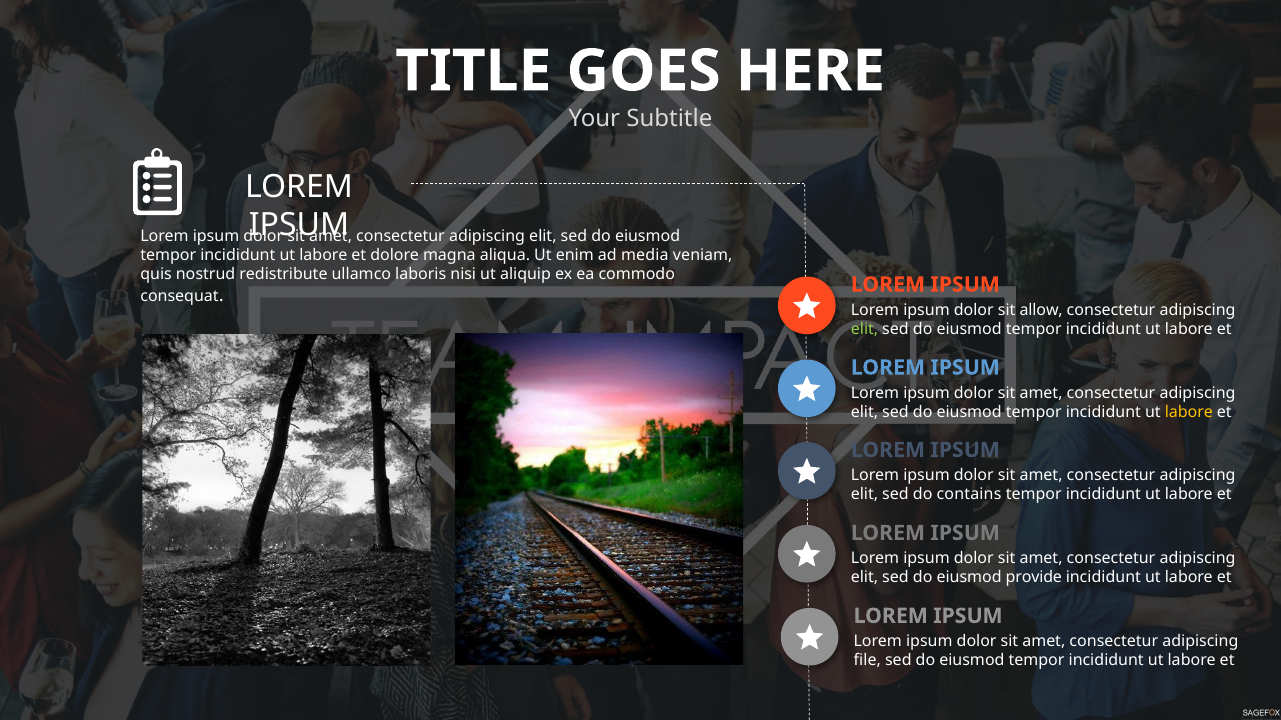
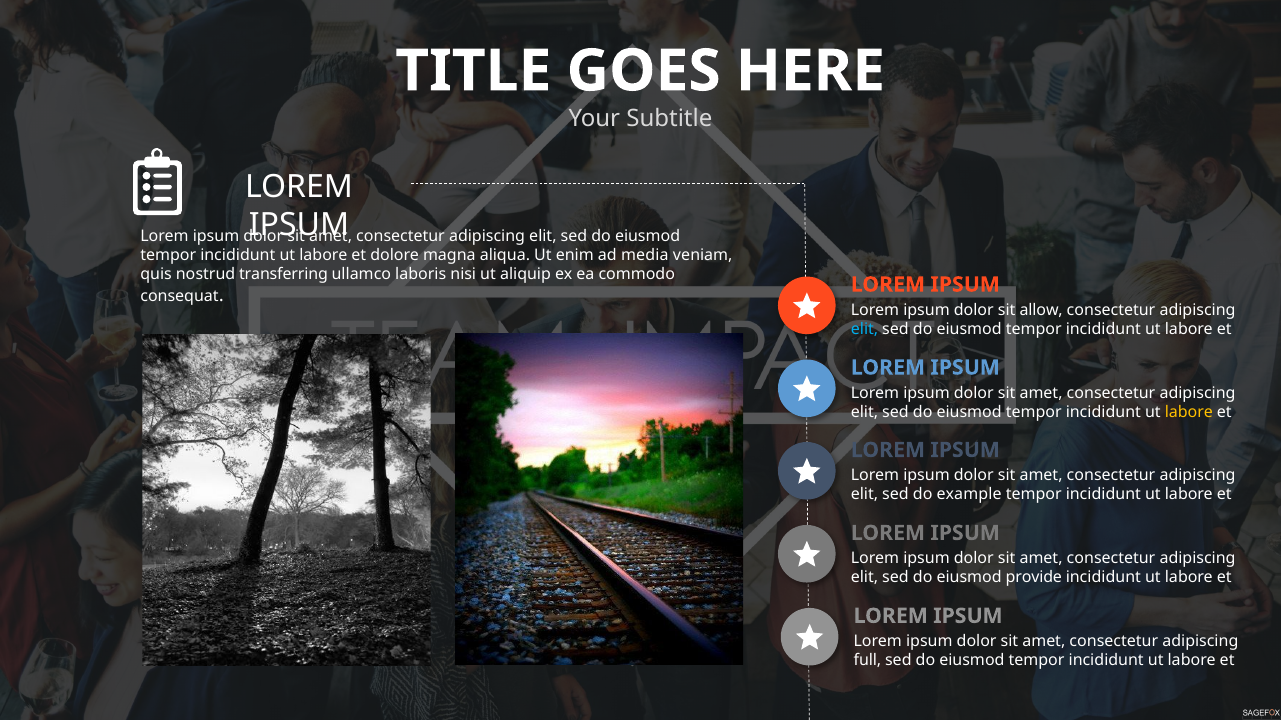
redistribute: redistribute -> transferring (283, 275)
elit colour: light green -> light blue (865, 329)
contains: contains -> example (969, 495)
file: file -> full (867, 661)
